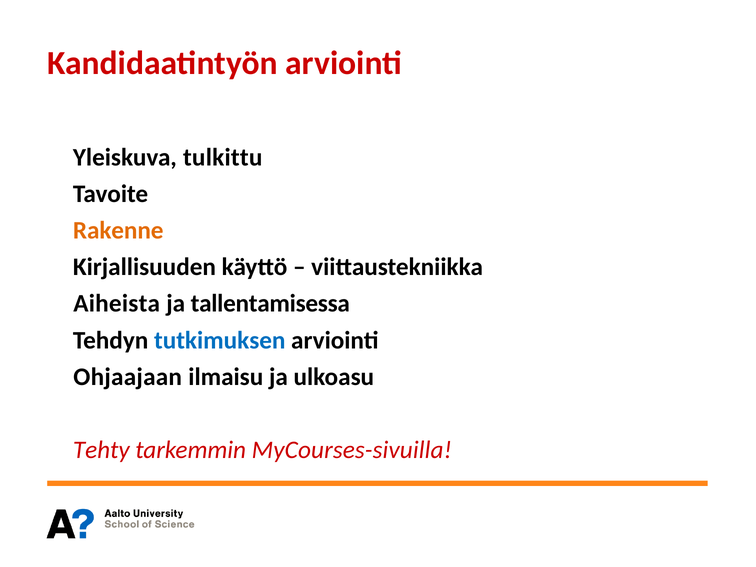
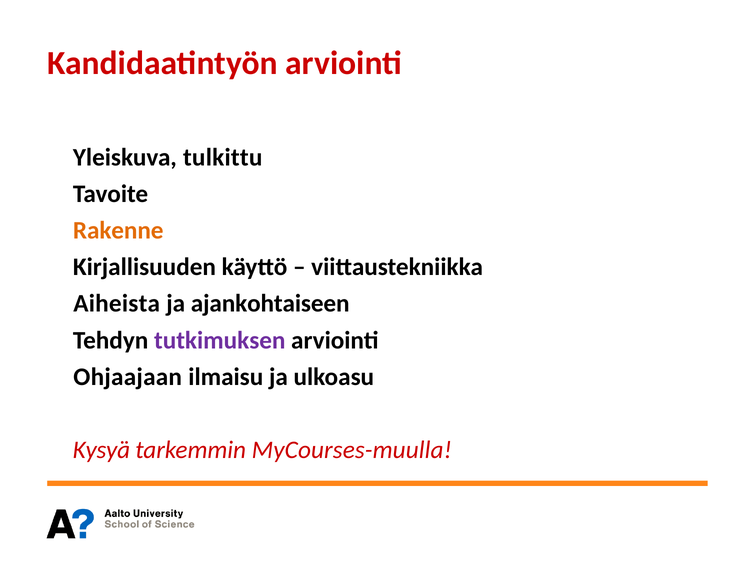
tallentamisessa: tallentamisessa -> ajankohtaiseen (270, 304)
tutkimuksen colour: blue -> purple (220, 340)
Tehty: Tehty -> Kysyä (101, 450)
MyCourses-sivuilla: MyCourses-sivuilla -> MyCourses-muulla (352, 450)
